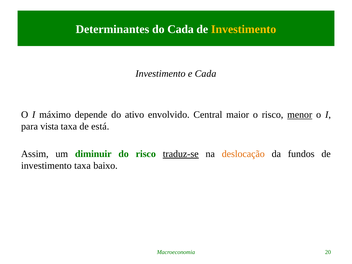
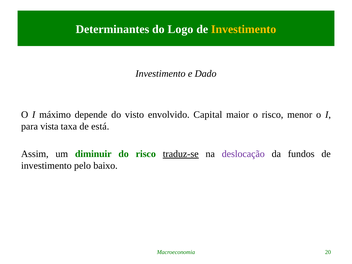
do Cada: Cada -> Logo (180, 29)
e Cada: Cada -> Dado (206, 74)
ativo: ativo -> visto (135, 115)
Central: Central -> Capital (208, 115)
menor underline: present -> none (300, 115)
deslocação colour: orange -> purple (243, 154)
investimento taxa: taxa -> pelo (83, 166)
